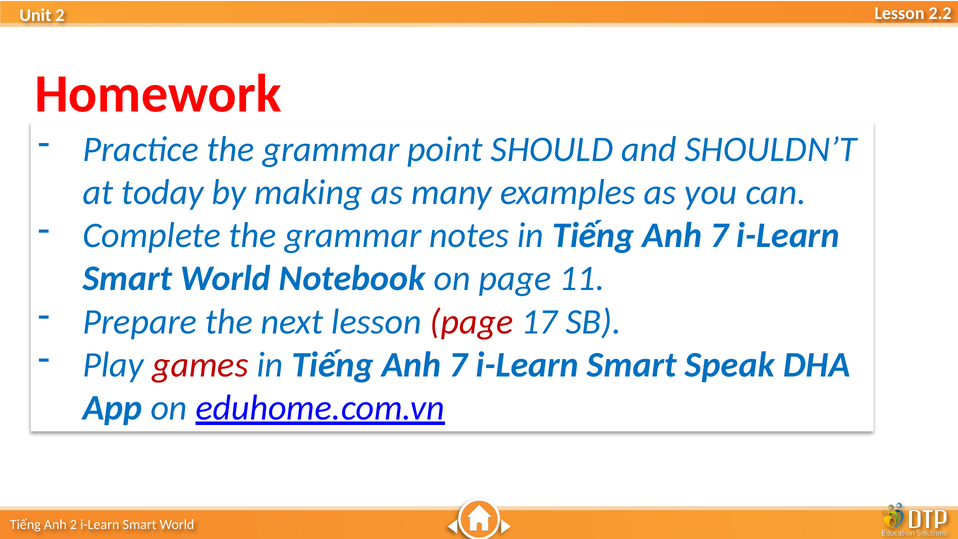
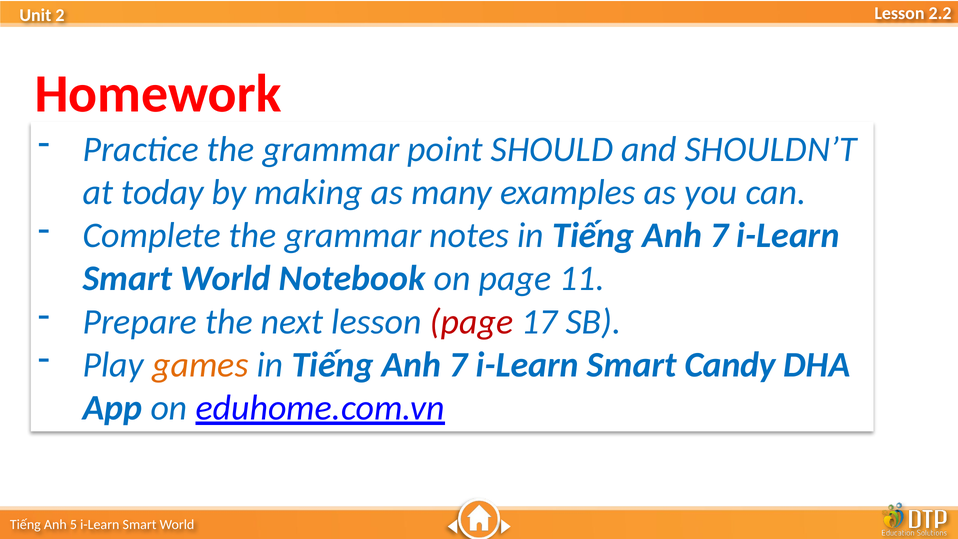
games colour: red -> orange (200, 365)
Speak: Speak -> Candy (730, 365)
Anh 2: 2 -> 5 (73, 524)
